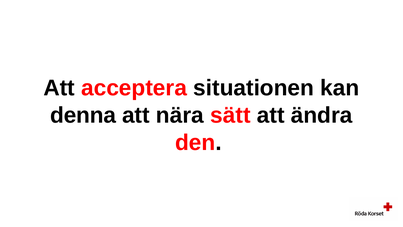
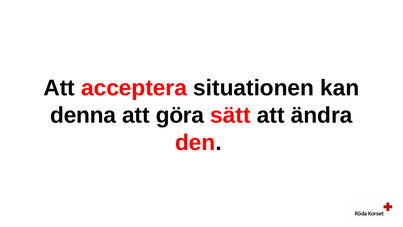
nära: nära -> göra (180, 115)
